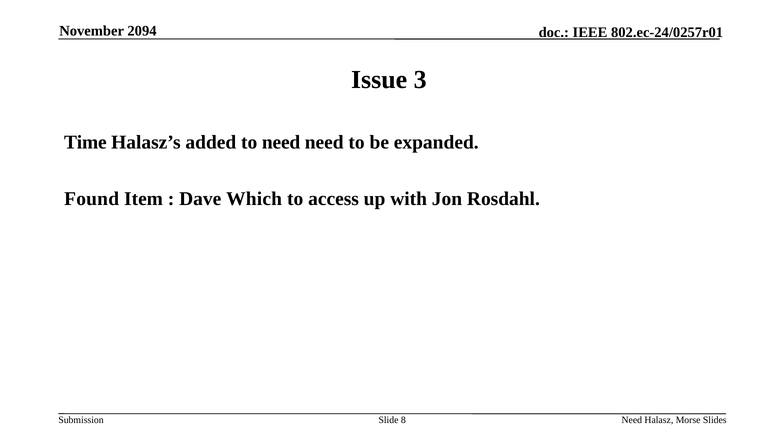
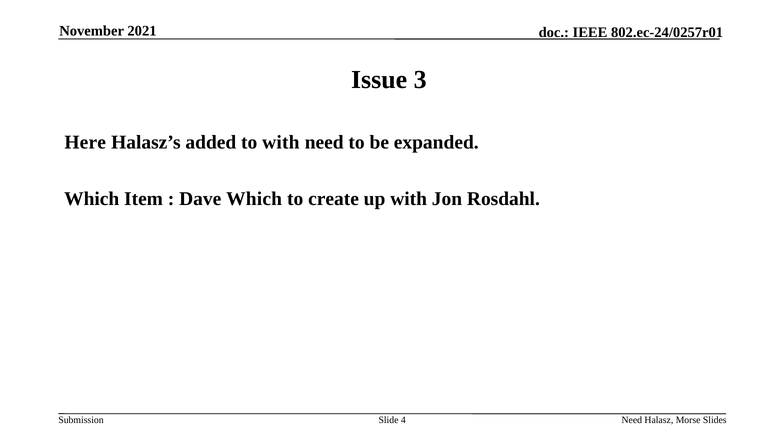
2094: 2094 -> 2021 (142, 31)
Time: Time -> Here (85, 142)
to need: need -> with (281, 142)
Found: Found -> Which (92, 199)
access: access -> create (334, 199)
8: 8 -> 4 (403, 420)
